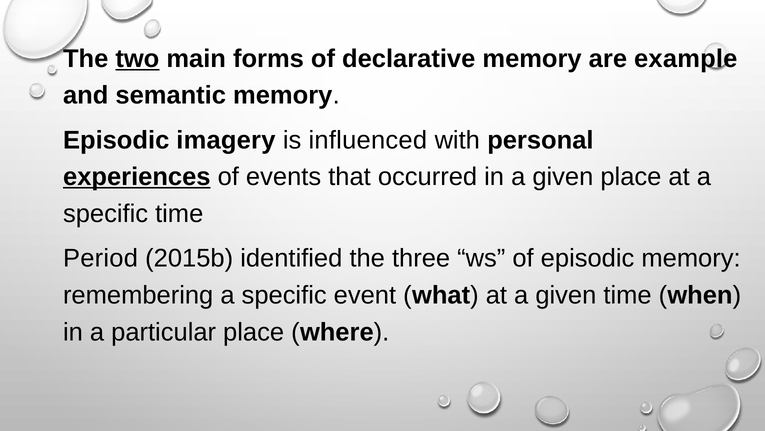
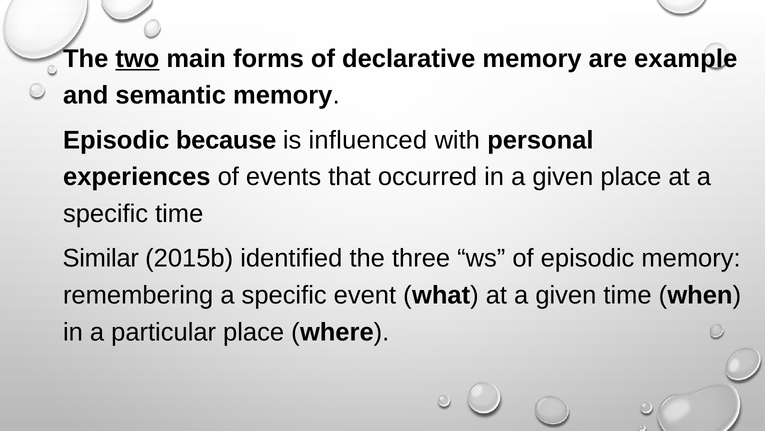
imagery: imagery -> because (226, 140)
experiences underline: present -> none (137, 177)
Period: Period -> Similar (101, 258)
